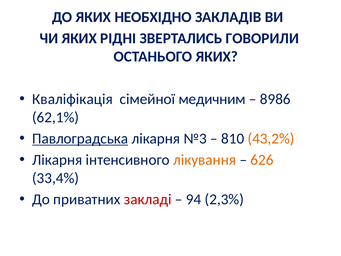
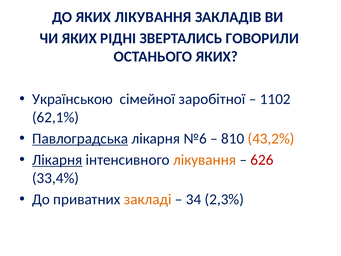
ЯКИХ НЕОБХІДНО: НЕОБХІДНО -> ЛІКУВАННЯ (153, 17)
Кваліфікація: Кваліфікація -> Українською (73, 99)
медичним: медичним -> заробітної (212, 99)
8986: 8986 -> 1102 (275, 99)
№3: №3 -> №6 (195, 138)
Лікарня underline: none -> present (57, 160)
626 colour: orange -> red (262, 160)
закладі colour: red -> orange (148, 199)
94: 94 -> 34 (194, 199)
